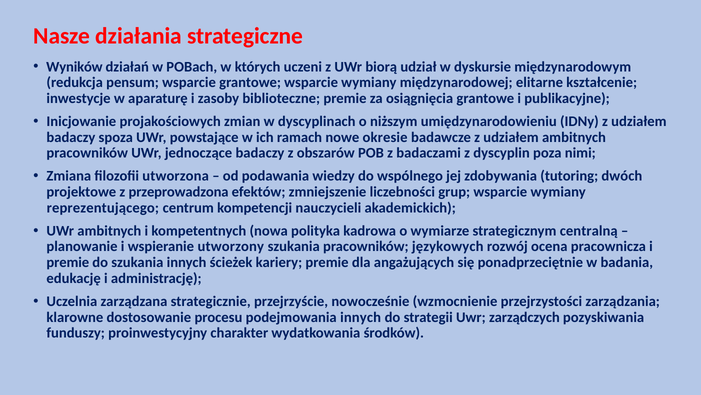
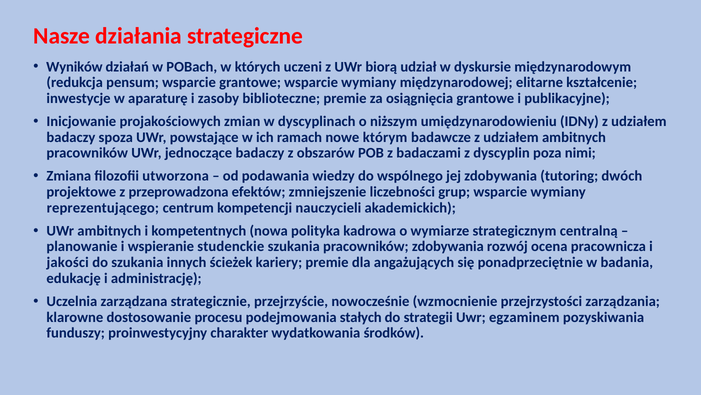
okresie: okresie -> którym (385, 137)
utworzony: utworzony -> studenckie (231, 246)
pracowników językowych: językowych -> zdobywania (448, 246)
premie: premie -> jakości (68, 262)
podejmowania innych: innych -> stałych (361, 317)
zarządczych: zarządczych -> egzaminem (524, 317)
